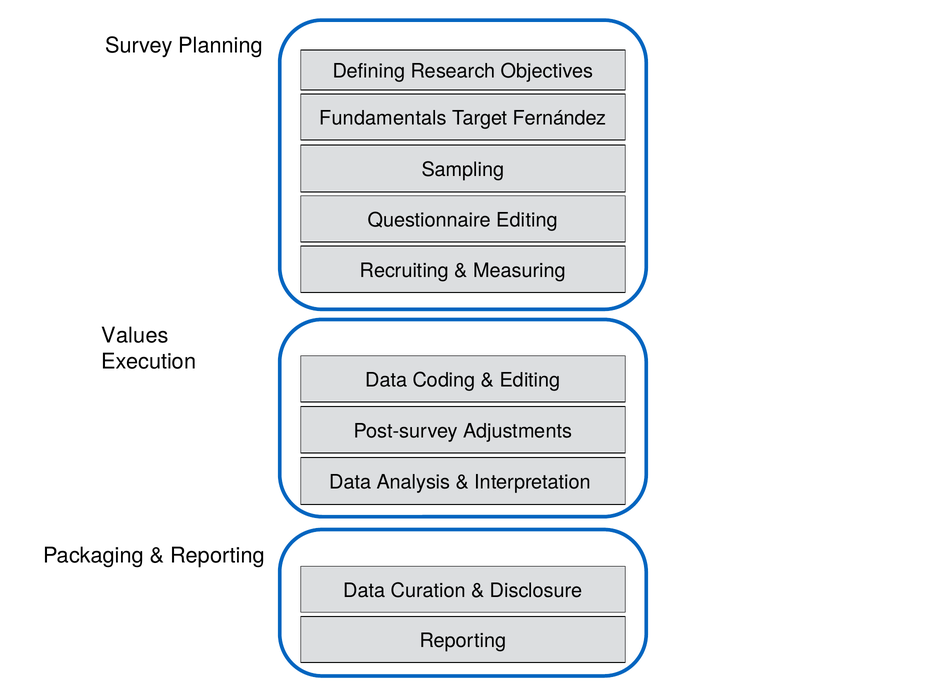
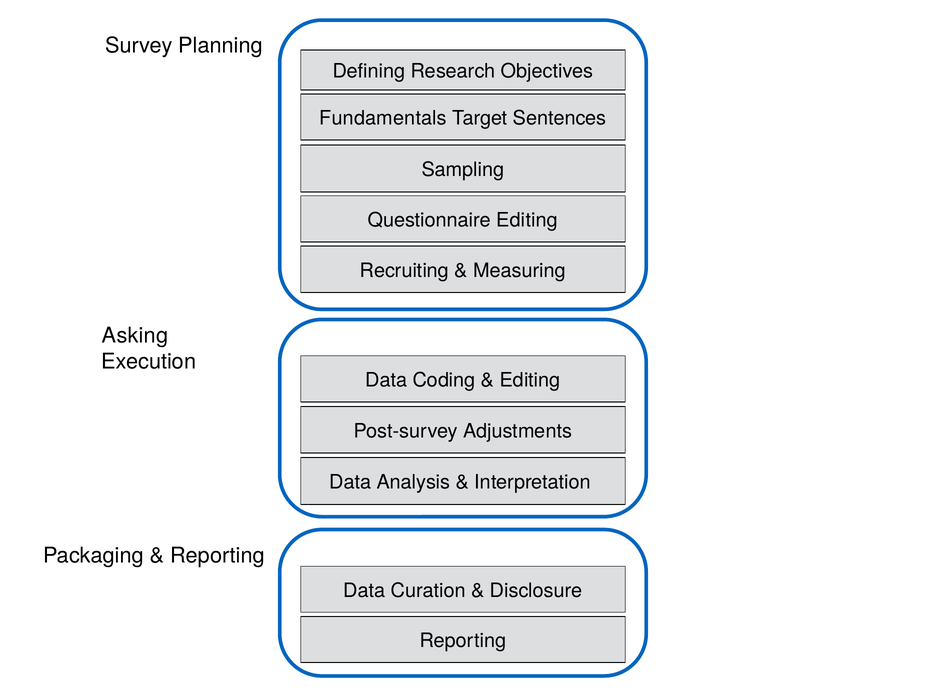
Fernández: Fernández -> Sentences (560, 119)
Values: Values -> Asking (135, 336)
